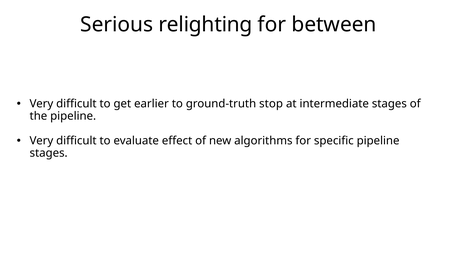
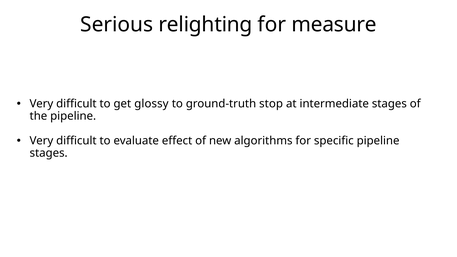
between: between -> measure (334, 25)
earlier: earlier -> glossy (151, 104)
